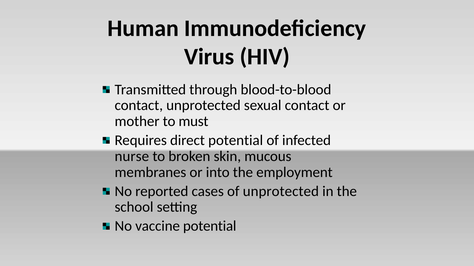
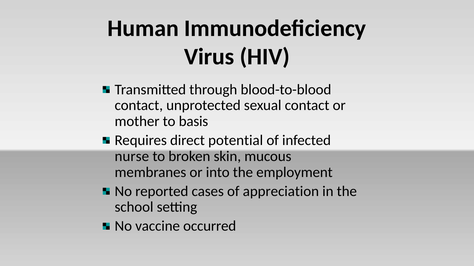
must: must -> basis (193, 122)
of unprotected: unprotected -> appreciation (281, 192)
vaccine potential: potential -> occurred (210, 227)
